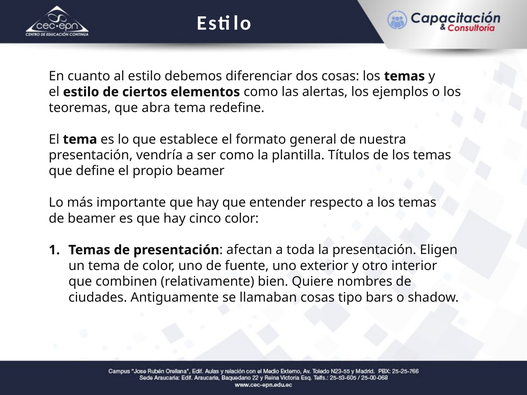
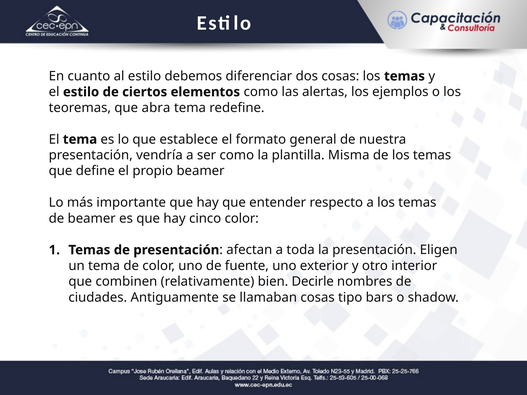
Títulos: Títulos -> Misma (349, 155)
Quiere: Quiere -> Decirle (313, 282)
